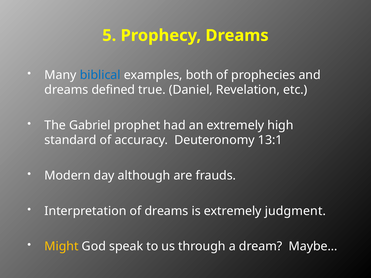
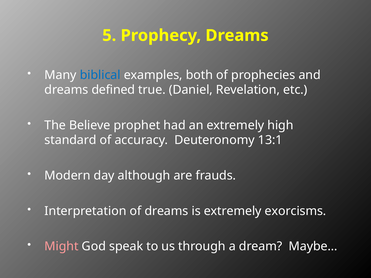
Gabriel: Gabriel -> Believe (90, 125)
judgment: judgment -> exorcisms (295, 211)
Might colour: yellow -> pink (62, 247)
